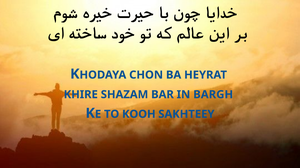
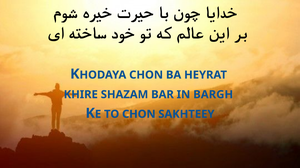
TO KOOH: KOOH -> CHON (139, 115)
